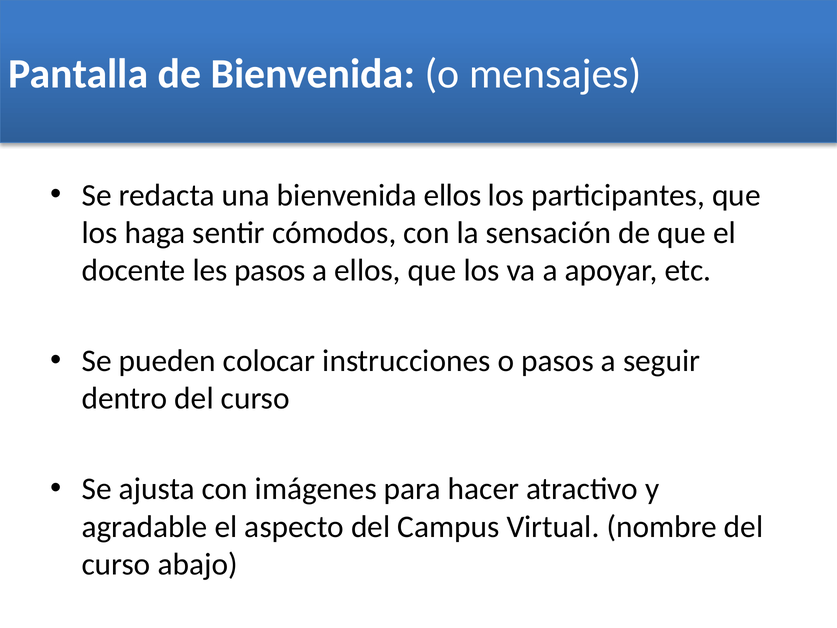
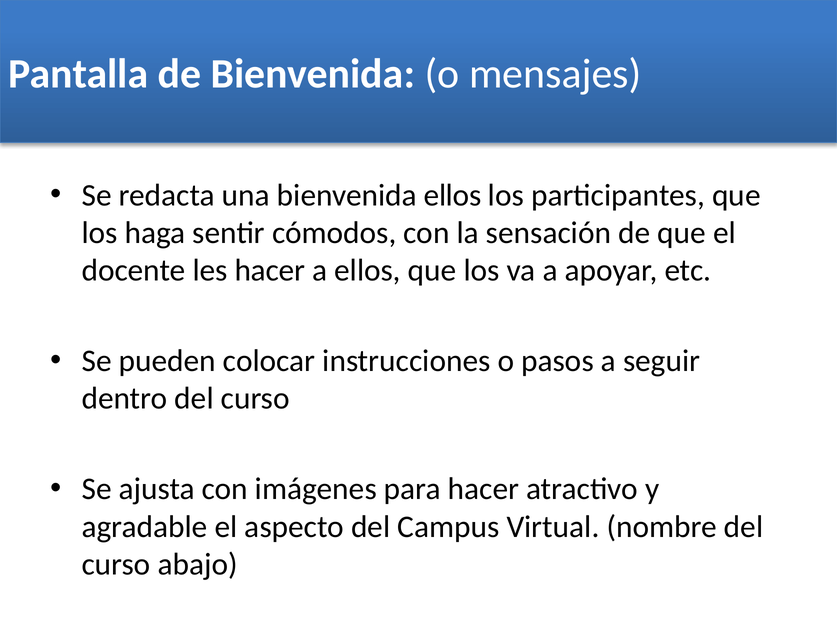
les pasos: pasos -> hacer (270, 270)
